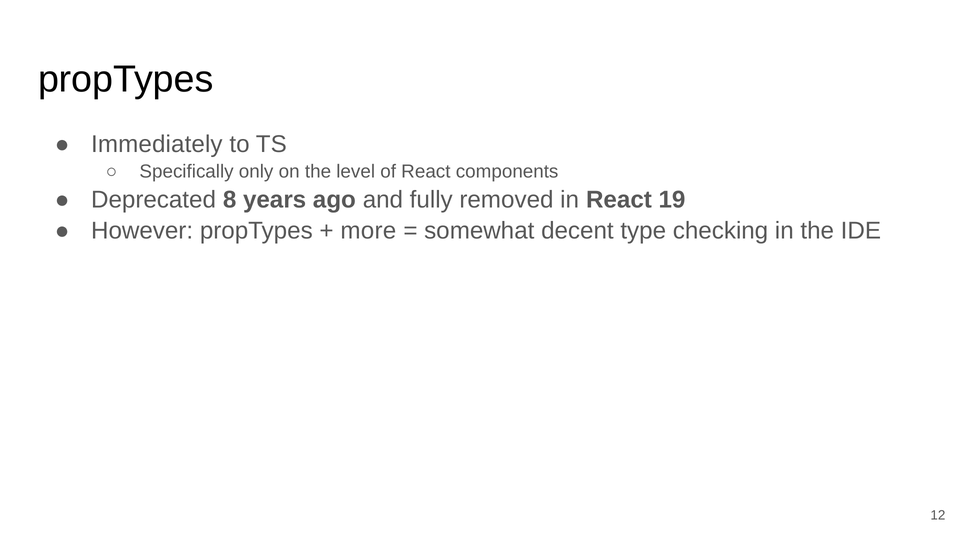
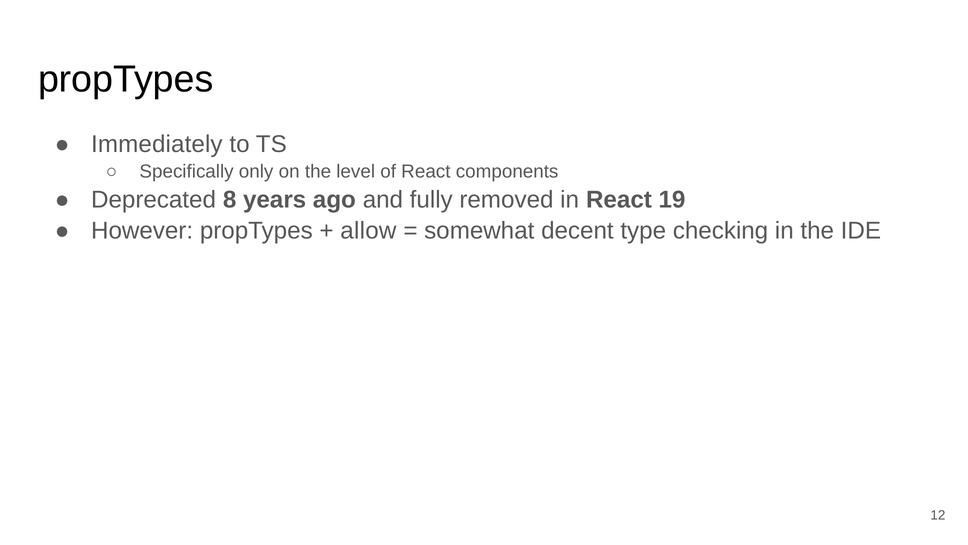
more: more -> allow (368, 231)
